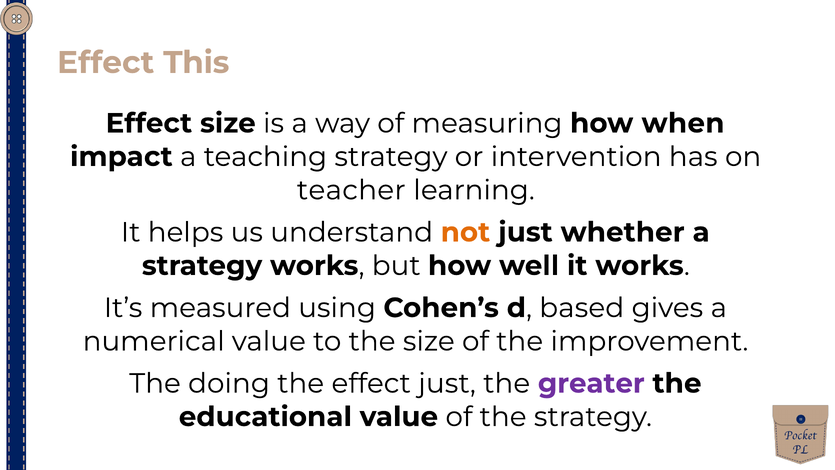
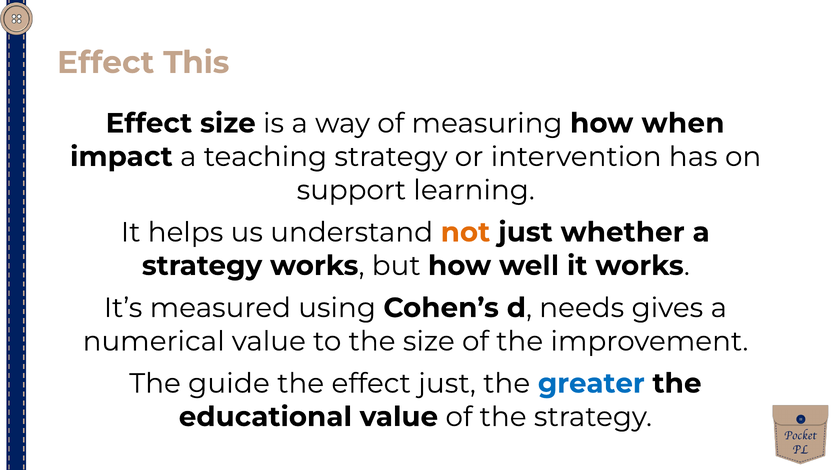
teacher: teacher -> support (351, 190)
based: based -> needs (582, 308)
doing: doing -> guide (229, 383)
greater colour: purple -> blue (591, 383)
